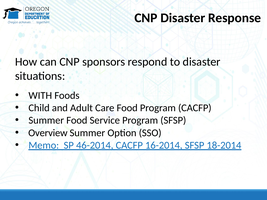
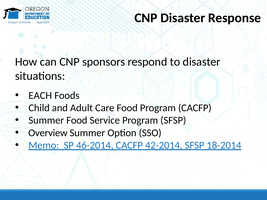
WITH: WITH -> EACH (40, 96)
16-2014: 16-2014 -> 42-2014 (164, 145)
